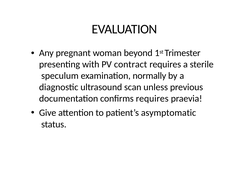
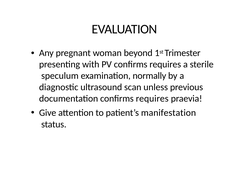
PV contract: contract -> conﬁrms (131, 64)
asymptomatic: asymptomatic -> manifestation (168, 112)
